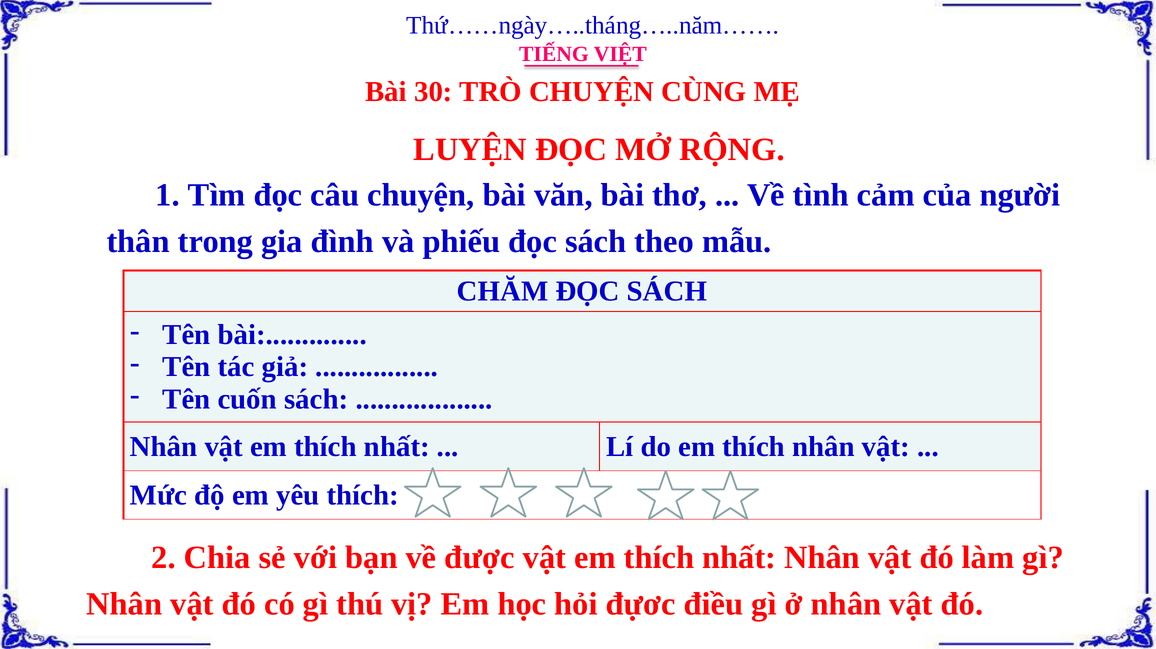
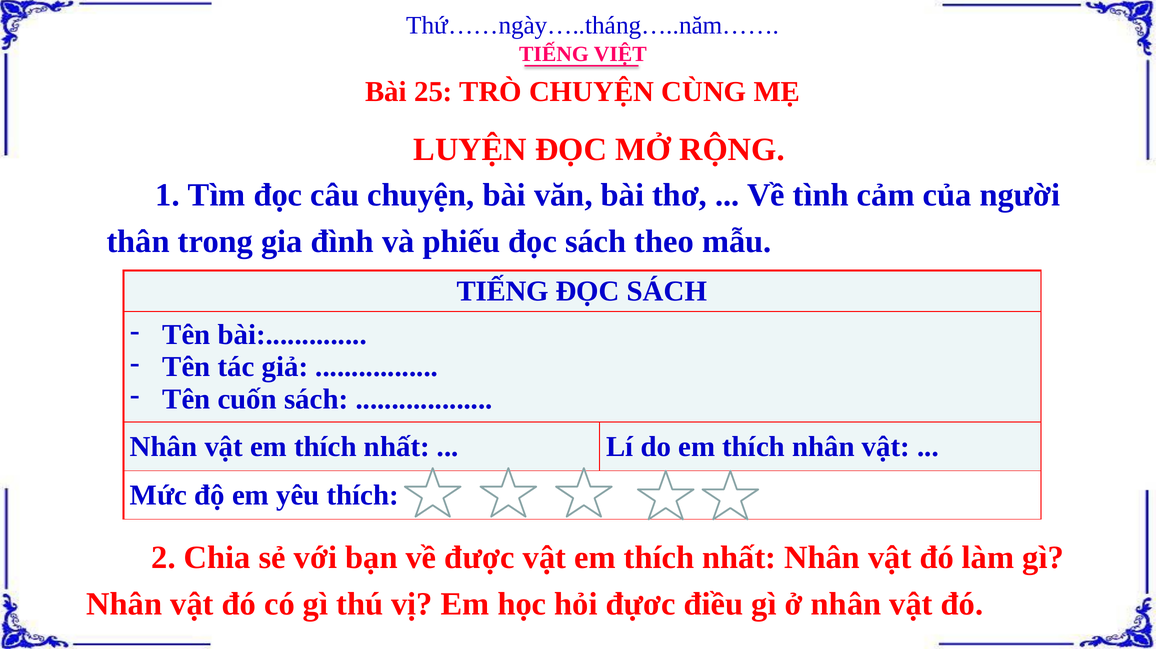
30: 30 -> 25 (433, 92)
CHĂM: CHĂM -> TIẾNG (503, 291)
